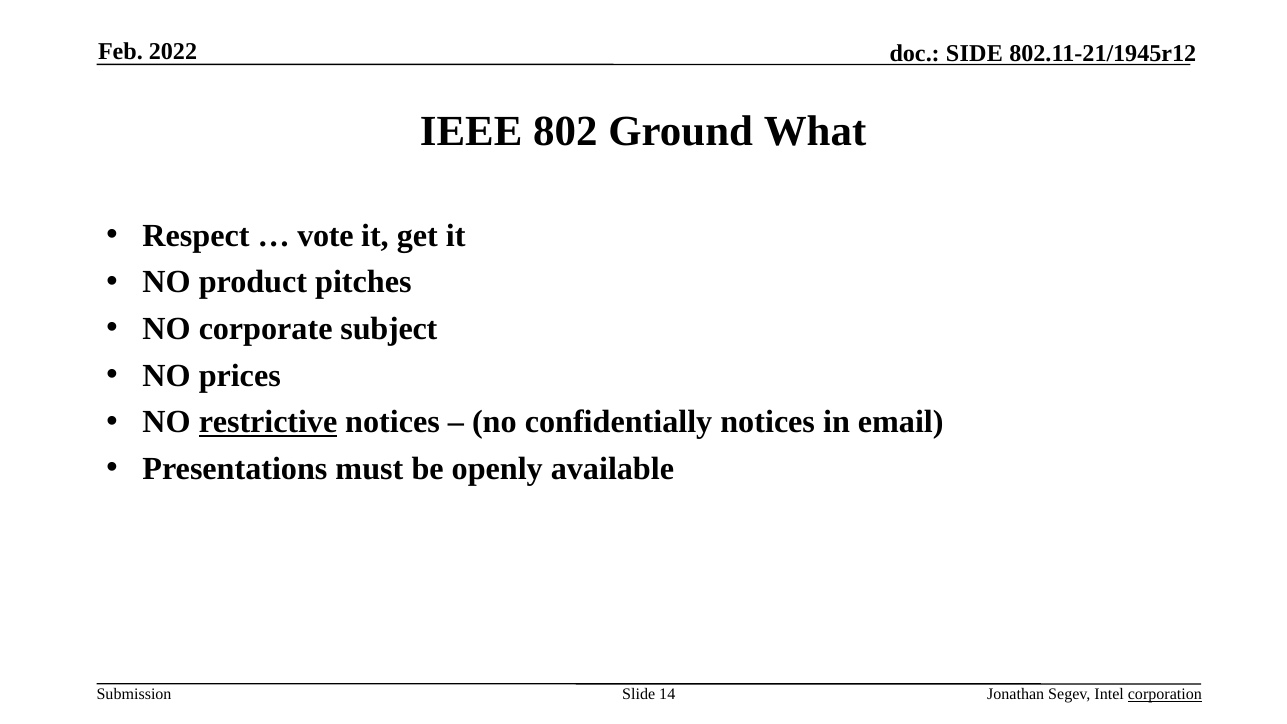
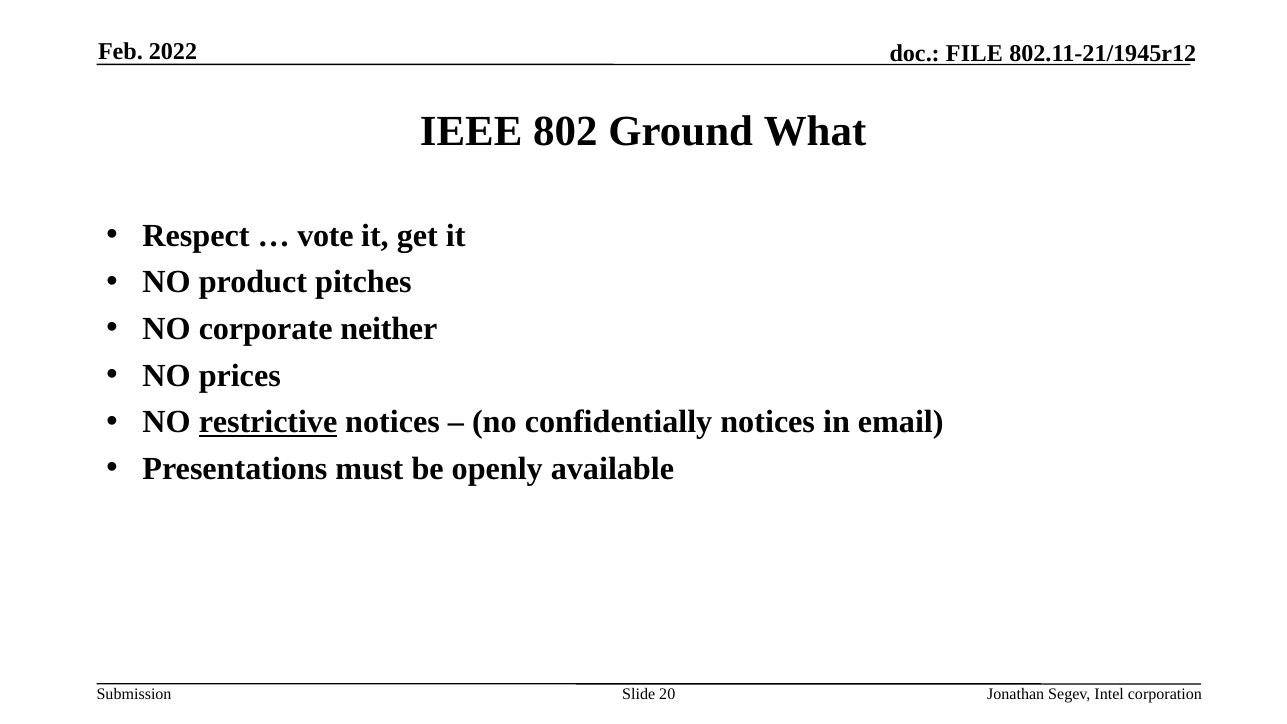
SIDE: SIDE -> FILE (974, 54)
subject: subject -> neither (389, 329)
14: 14 -> 20 (667, 694)
corporation underline: present -> none (1165, 694)
